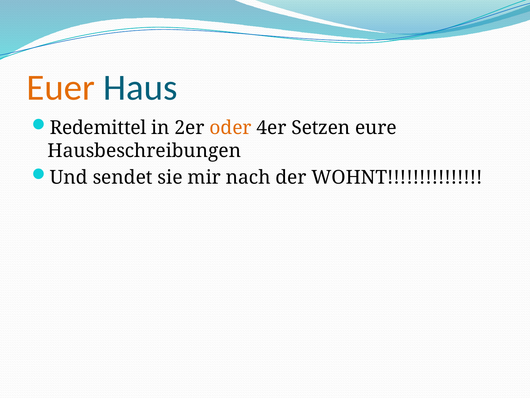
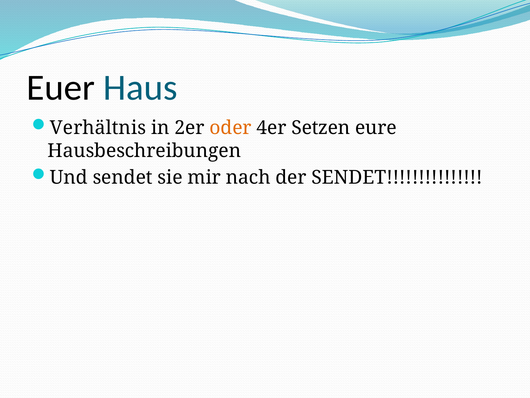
Euer colour: orange -> black (61, 88)
Redemittel: Redemittel -> Verhältnis (98, 128)
der WOHNT: WOHNT -> SENDET (397, 177)
